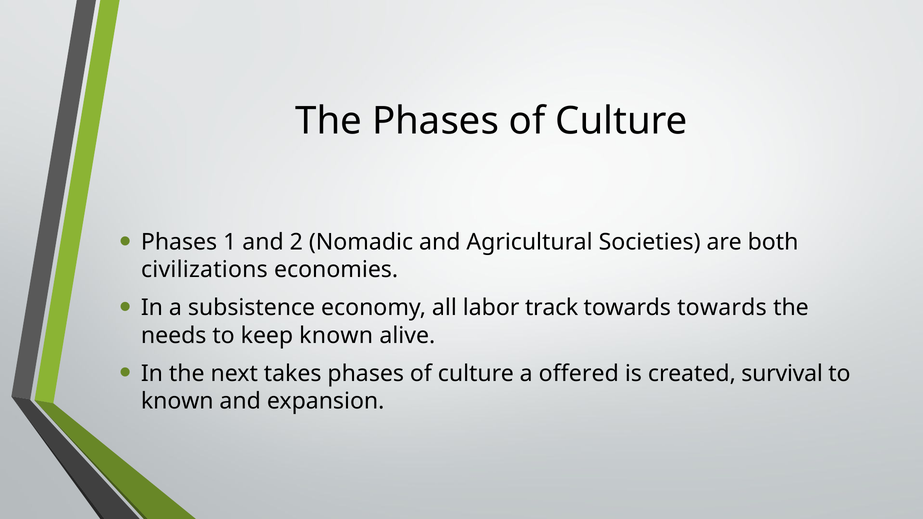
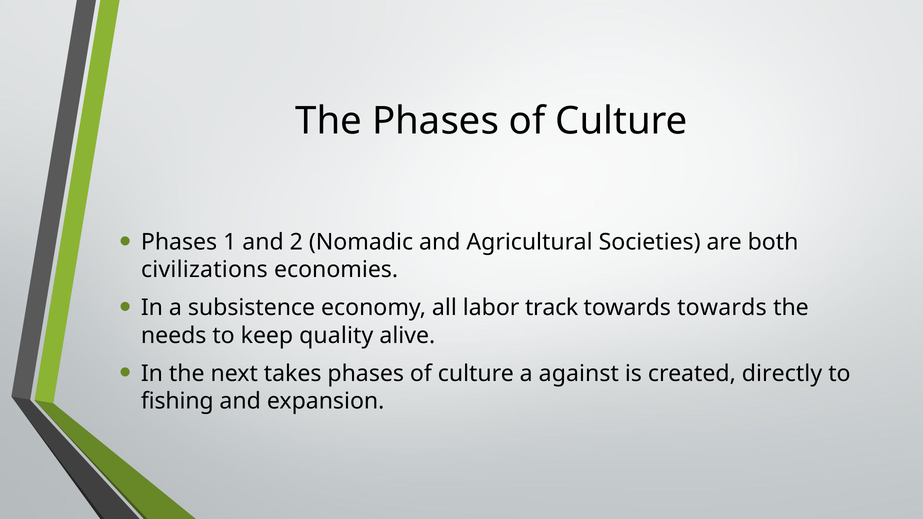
keep known: known -> quality (336, 336)
offered: offered -> against (579, 374)
survival: survival -> directly (782, 374)
known: known -> fishing (177, 401)
